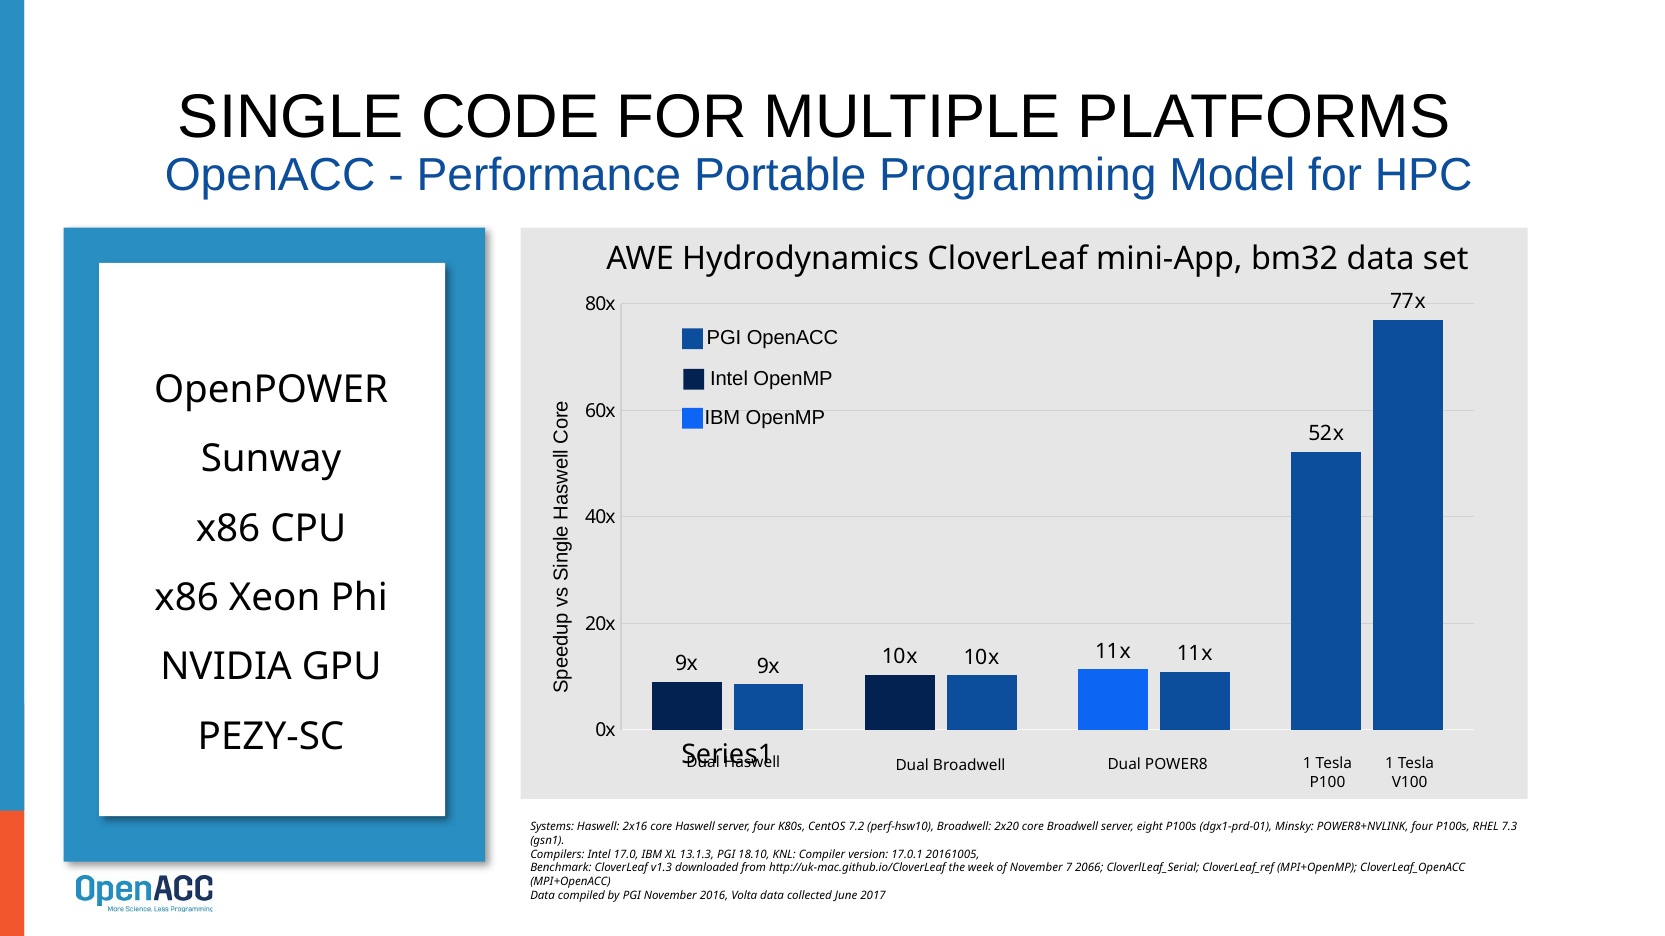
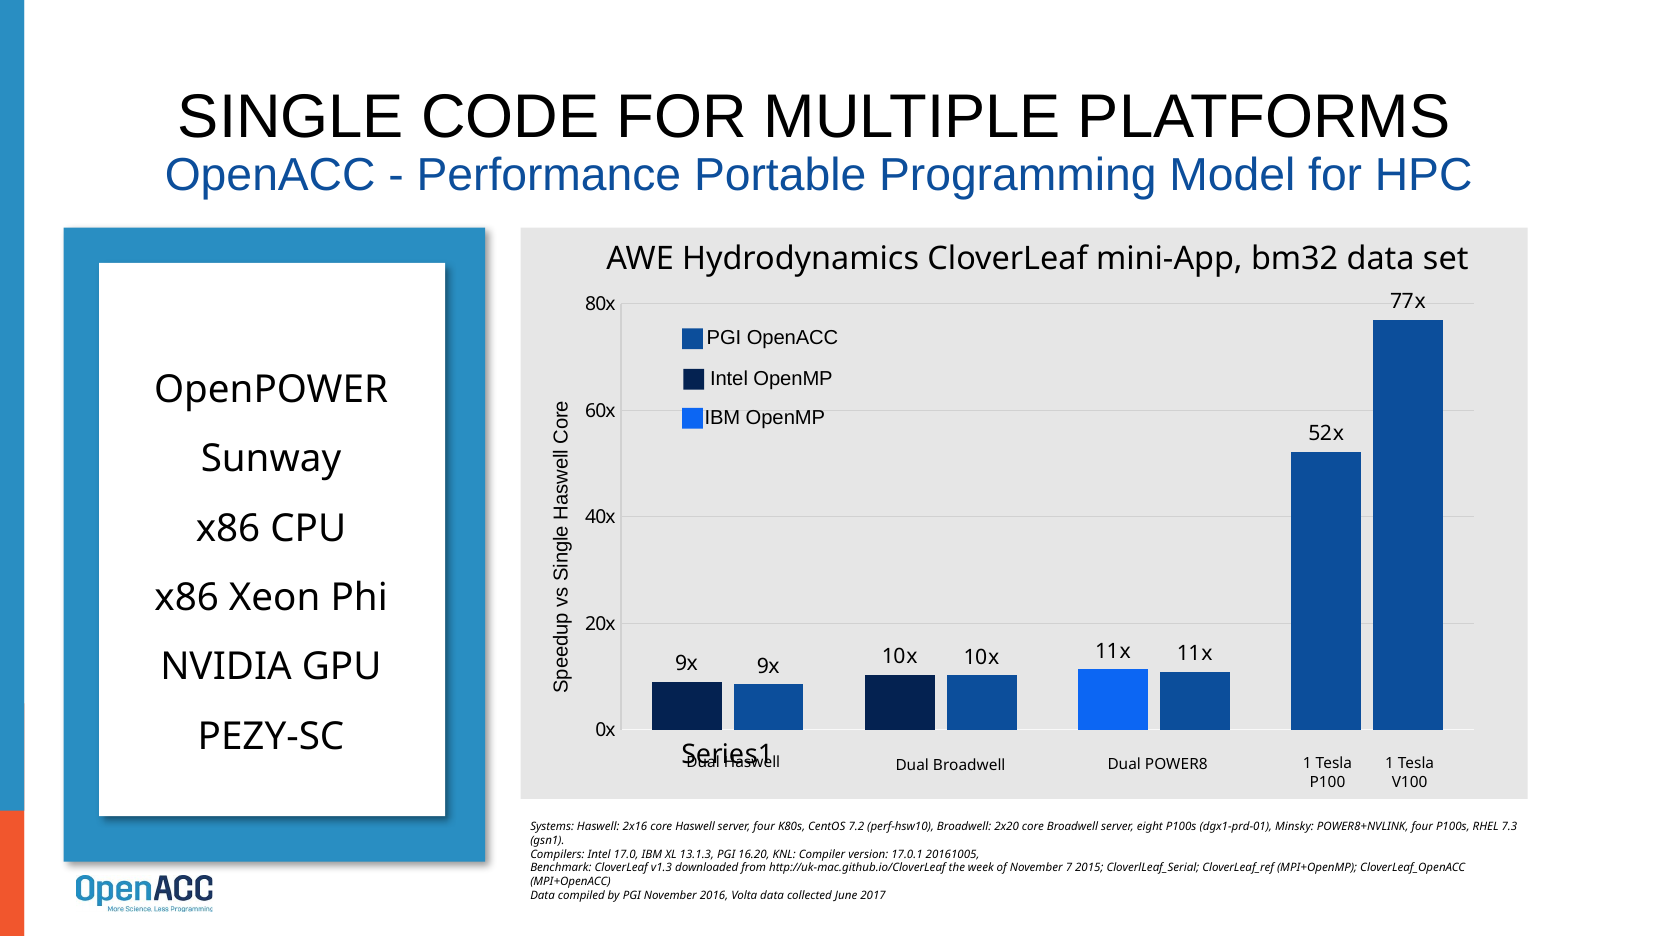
18.10: 18.10 -> 16.20 (754, 855)
2066: 2066 -> 2015 (1089, 869)
